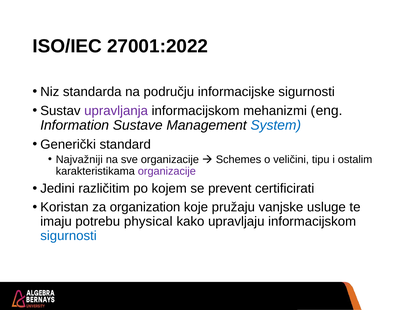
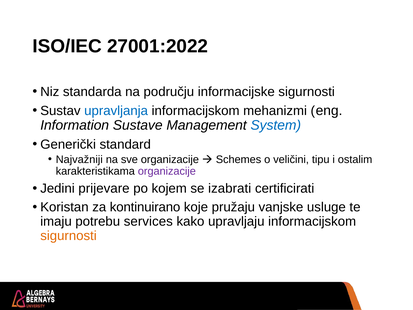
upravljanja colour: purple -> blue (116, 111)
različitim: različitim -> prijevare (104, 188)
prevent: prevent -> izabrati (230, 188)
organization: organization -> kontinuirano (145, 207)
physical: physical -> services (148, 221)
sigurnosti colour: blue -> orange (68, 236)
